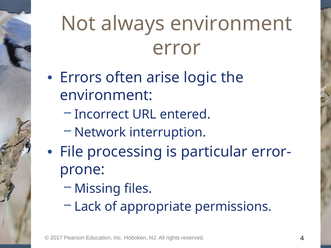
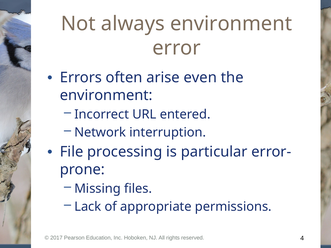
logic: logic -> even (200, 78)
